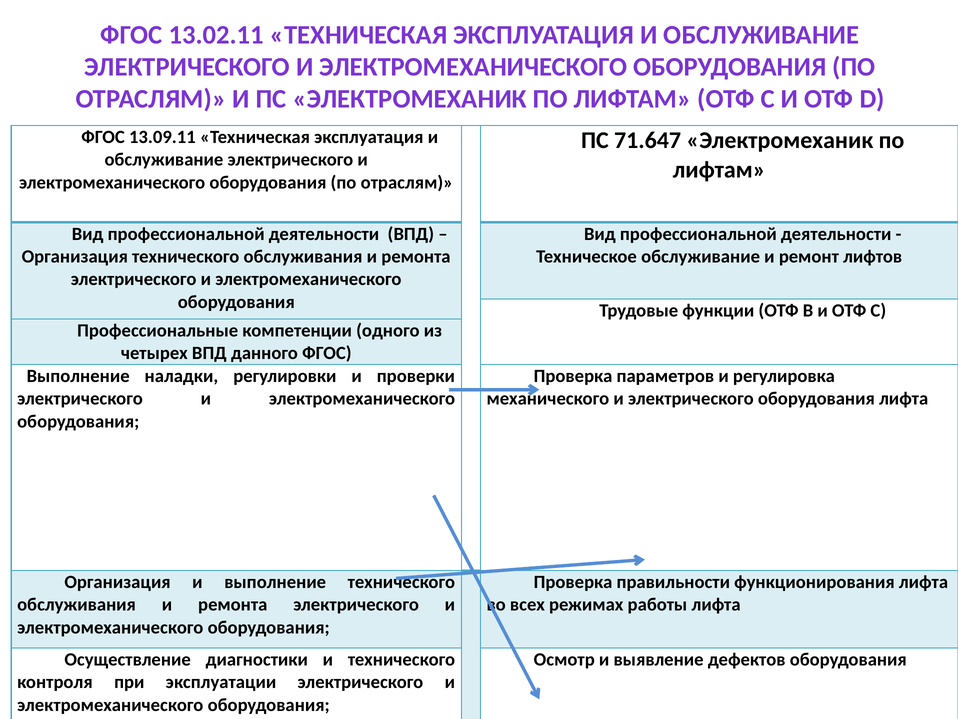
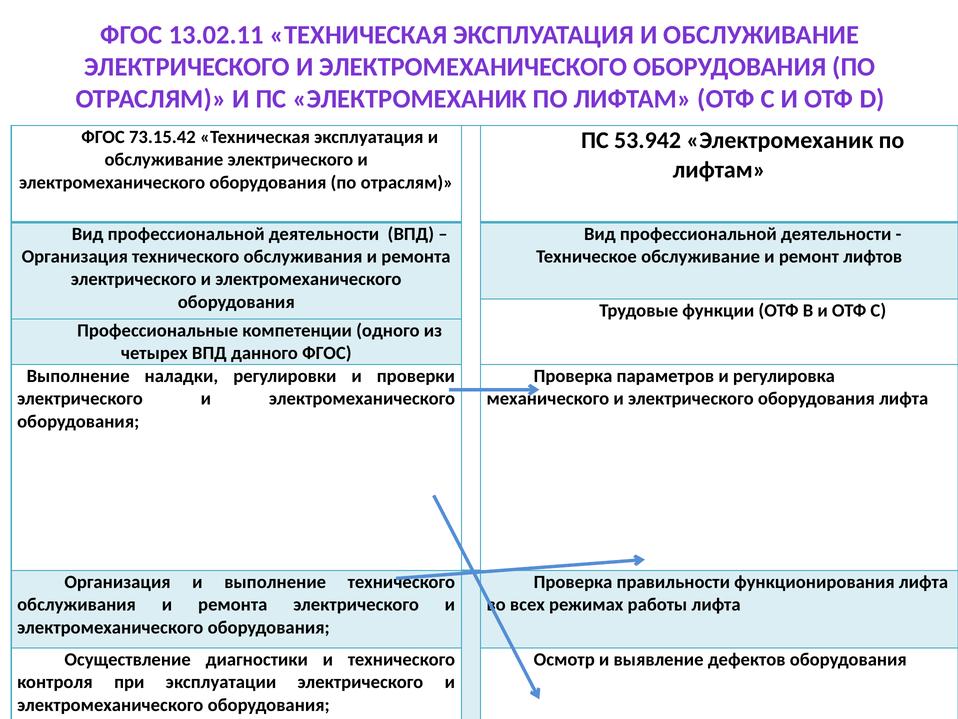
13.09.11: 13.09.11 -> 73.15.42 (162, 137)
71.647: 71.647 -> 53.942 (648, 140)
